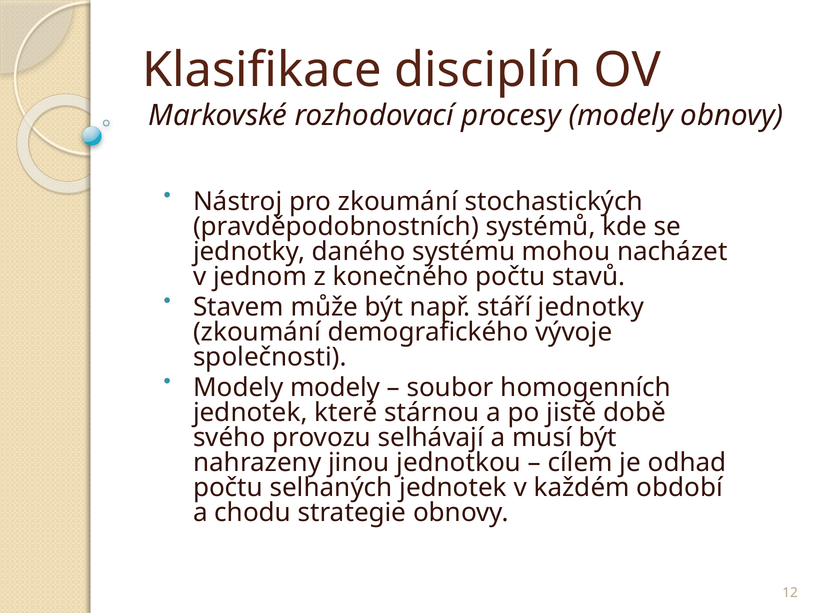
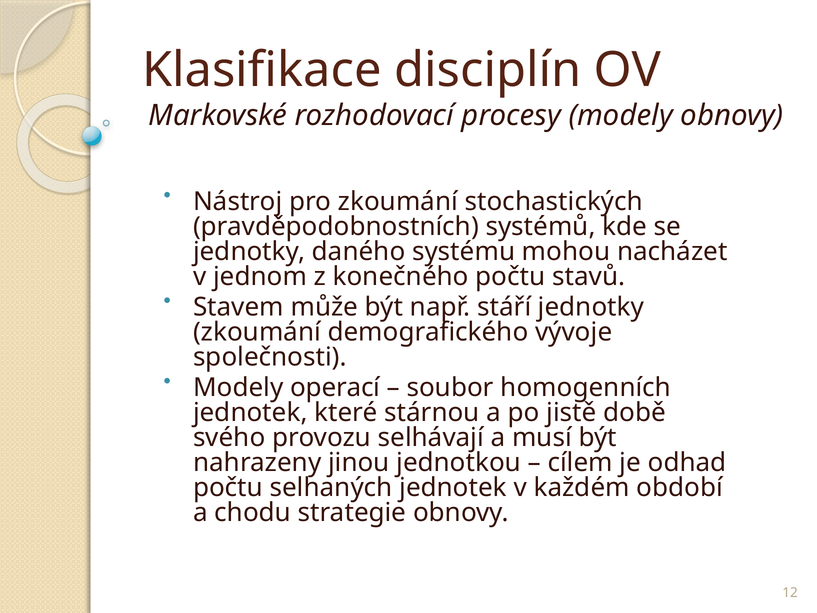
Modely modely: modely -> operací (335, 388)
